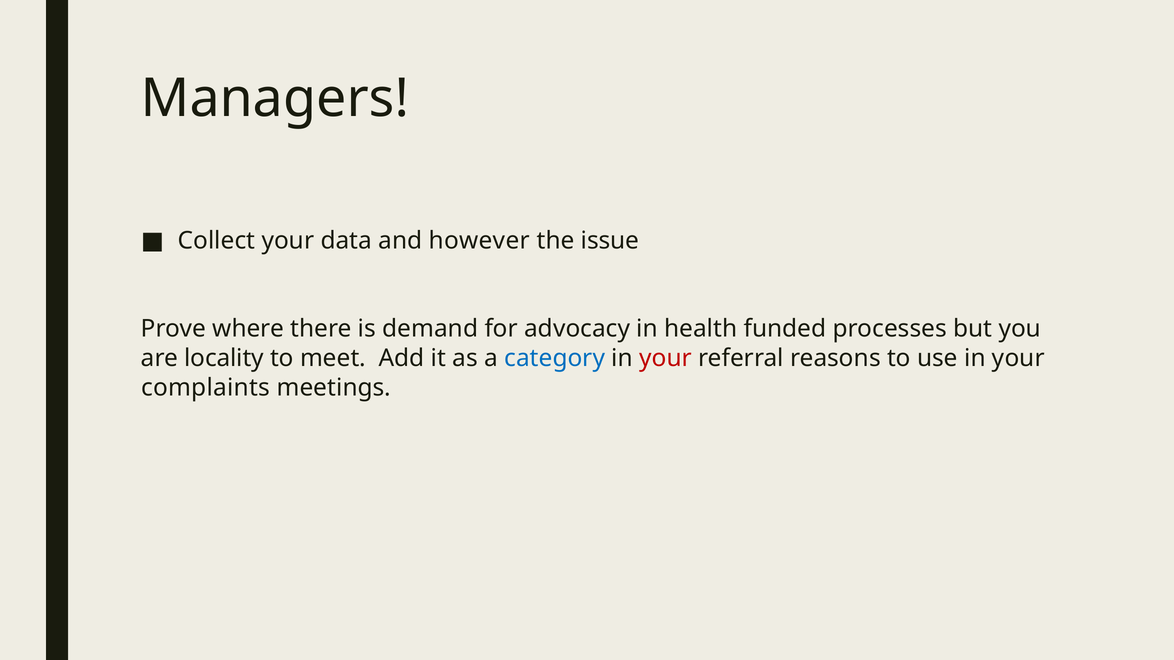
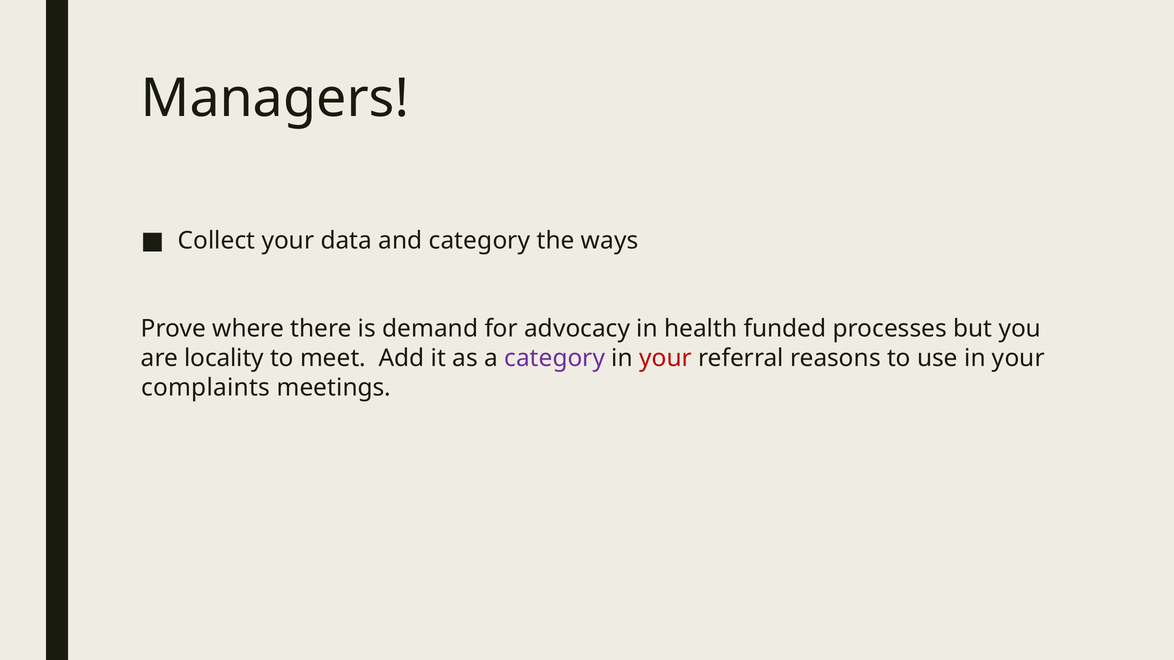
and however: however -> category (479, 241)
issue: issue -> ways (610, 241)
category colour: blue -> purple (555, 358)
